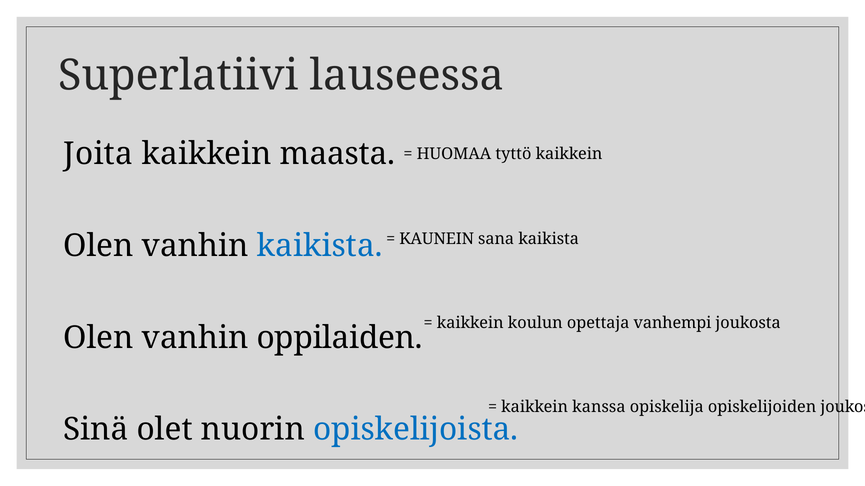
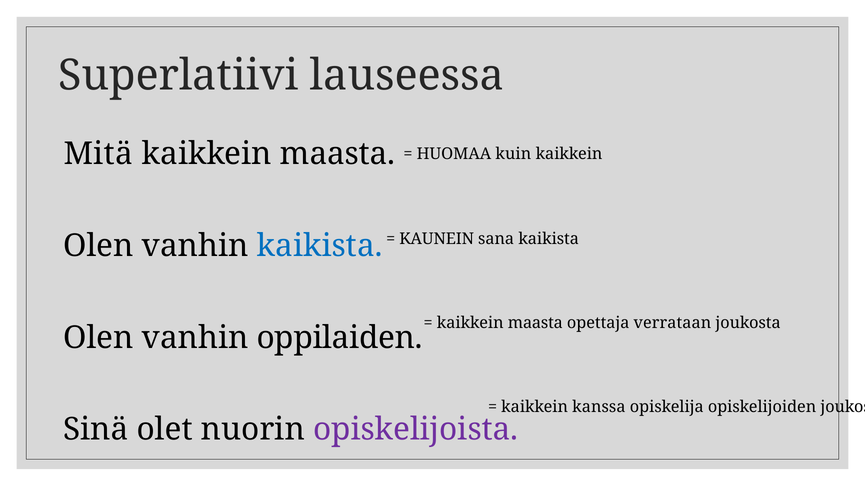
Joita: Joita -> Mitä (98, 154)
tyttö: tyttö -> kuin (513, 154)
koulun: koulun -> maasta (535, 323)
vanhempi: vanhempi -> verrataan (672, 323)
opiskelijoista colour: blue -> purple (416, 430)
